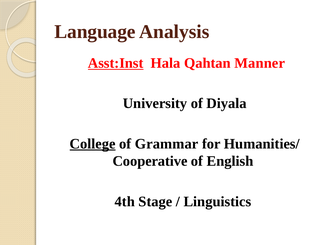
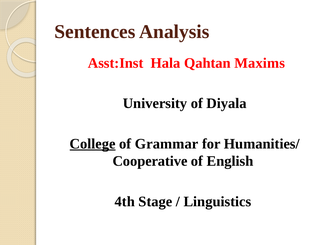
Language: Language -> Sentences (95, 32)
Asst:Inst underline: present -> none (116, 63)
Manner: Manner -> Maxims (260, 63)
